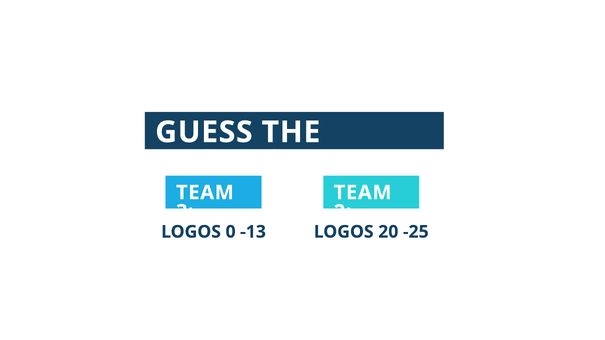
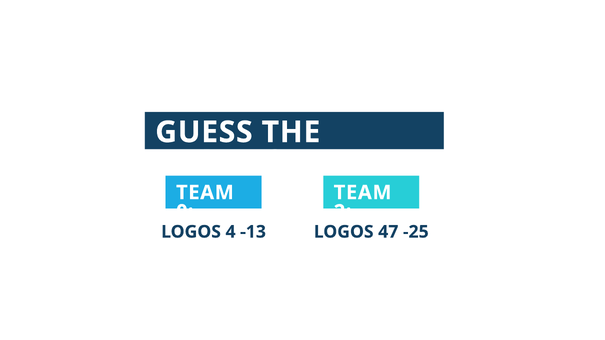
3: 3 -> 0 (185, 212)
0: 0 -> 4 (231, 232)
20: 20 -> 47 (388, 232)
